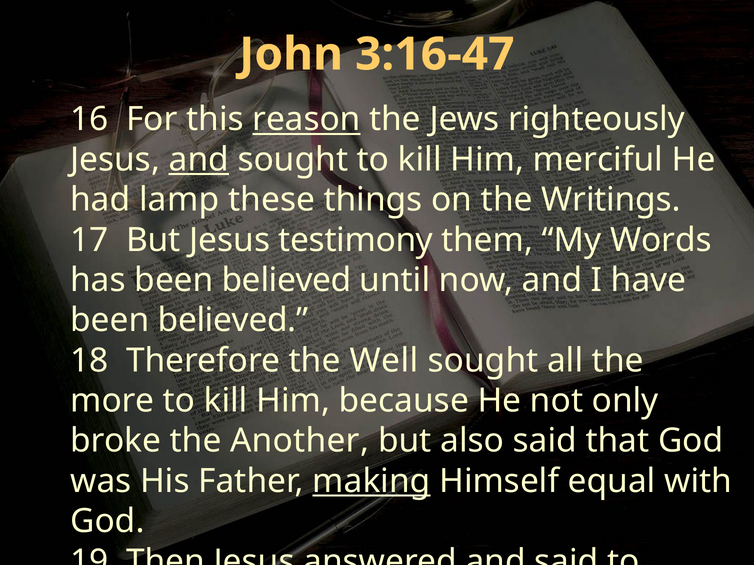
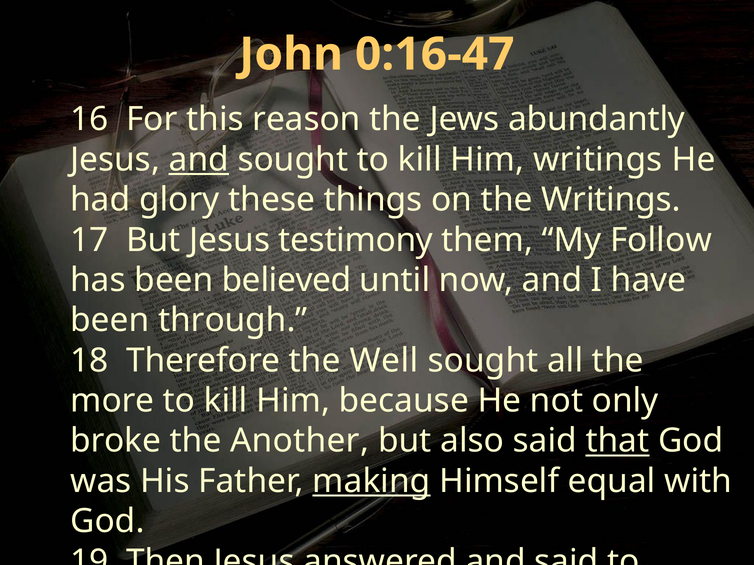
3:16-47: 3:16-47 -> 0:16-47 (435, 54)
reason underline: present -> none (306, 119)
righteously: righteously -> abundantly (597, 119)
Him merciful: merciful -> writings (598, 160)
had lamp: lamp -> glory (179, 200)
them My Words: Words -> Follow (661, 240)
believed: believed -> through (233, 321)
that underline: none -> present (617, 441)
